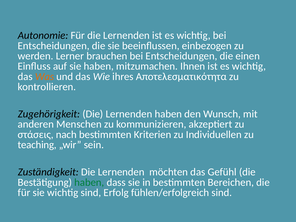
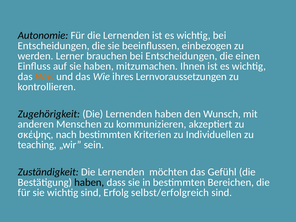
Αποτελεσματικότητα: Αποτελεσματικότητα -> Lernvoraussetzungen (181, 76)
στάσεις: στάσεις -> σκέψης (36, 135)
haben colour: green -> black (89, 182)
fühlen/erfolgreich: fühlen/erfolgreich -> selbst/erfolgreich (170, 193)
